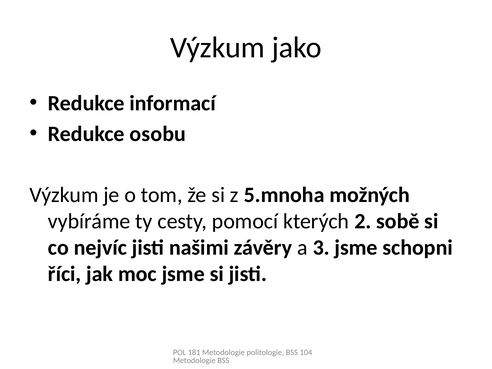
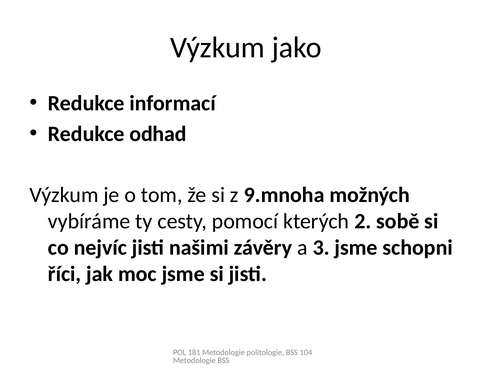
osobu: osobu -> odhad (158, 134)
5.mnoha: 5.mnoha -> 9.mnoha (284, 195)
